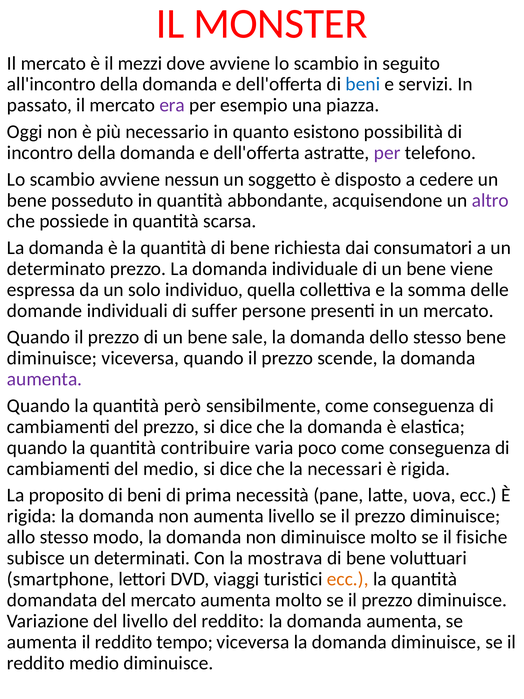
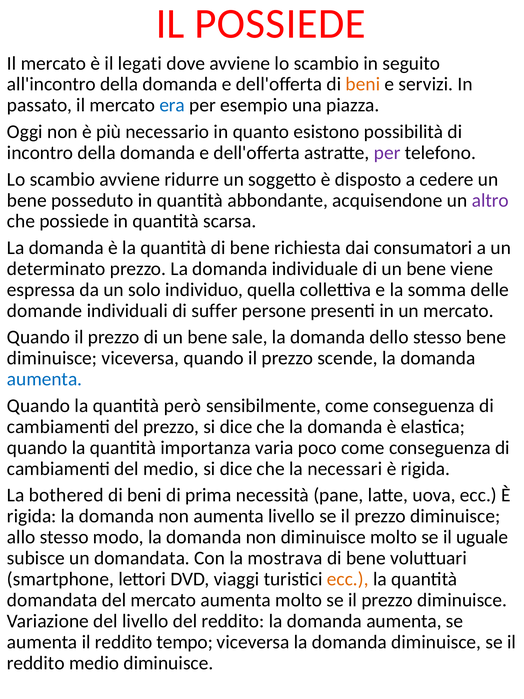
IL MONSTER: MONSTER -> POSSIEDE (280, 24)
mezzi: mezzi -> legati (140, 63)
beni colour: blue -> orange (363, 84)
era colour: purple -> blue (172, 105)
nessun: nessun -> ridurre (192, 179)
aumenta colour: purple -> blue (45, 379)
contribuire: contribuire -> importanza (206, 447)
proposito: proposito -> bothered (66, 495)
fisiche: fisiche -> uguale (482, 537)
un determinati: determinati -> domandata (142, 558)
